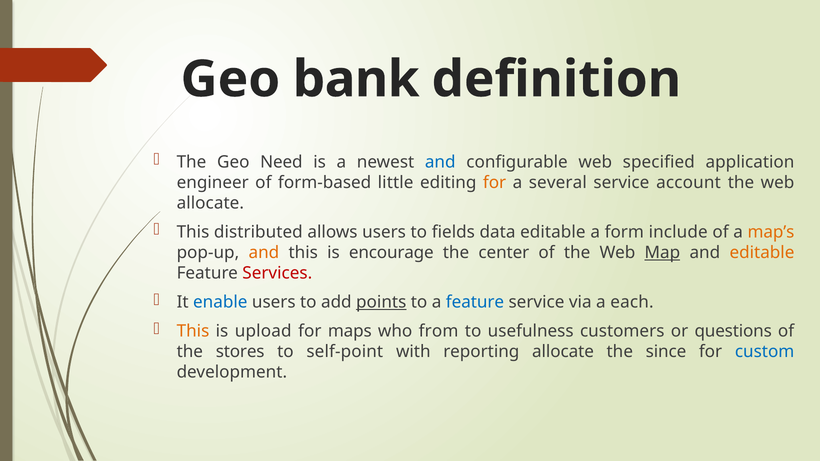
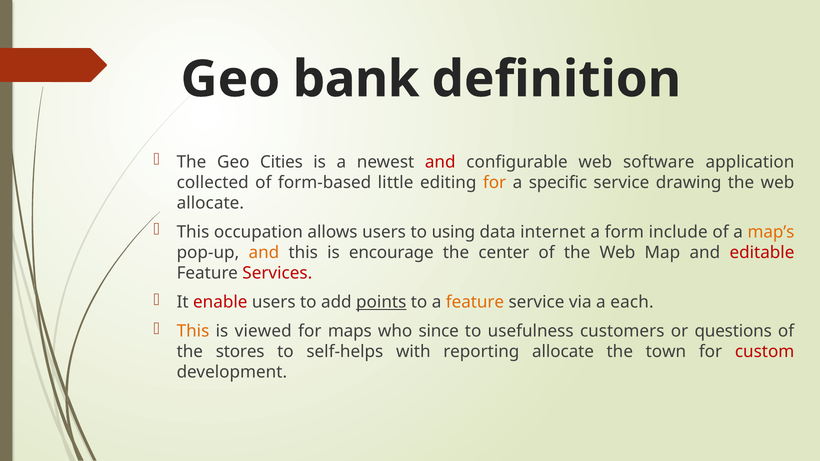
Need: Need -> Cities (281, 162)
and colour: blue -> red (440, 162)
specified: specified -> software (659, 162)
engineer: engineer -> collected (213, 183)
several: several -> specific (558, 183)
account: account -> drawing (689, 183)
distributed: distributed -> occupation (258, 232)
fields: fields -> using (453, 232)
data editable: editable -> internet (553, 232)
Map underline: present -> none (662, 253)
editable colour: orange -> red (762, 253)
enable colour: blue -> red (220, 302)
feature colour: blue -> orange (475, 302)
upload: upload -> viewed (263, 331)
from: from -> since (439, 331)
self-point: self-point -> self-helps (345, 352)
since: since -> town (666, 352)
custom colour: blue -> red (765, 352)
